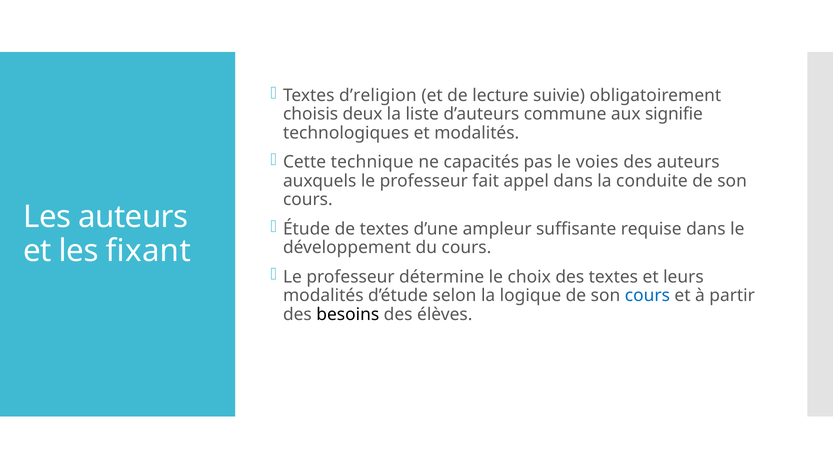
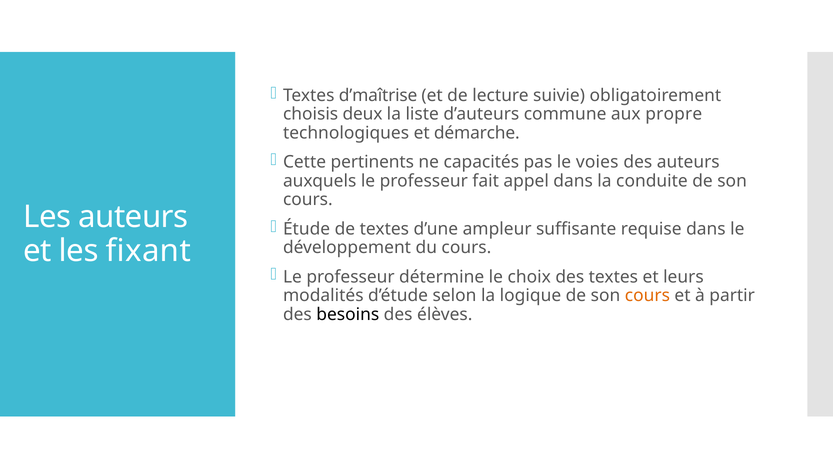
d’religion: d’religion -> d’maîtrise (378, 95)
signifie: signifie -> propre (674, 114)
et modalités: modalités -> démarche (477, 133)
technique: technique -> pertinents (372, 162)
cours colour: blue -> orange (647, 295)
